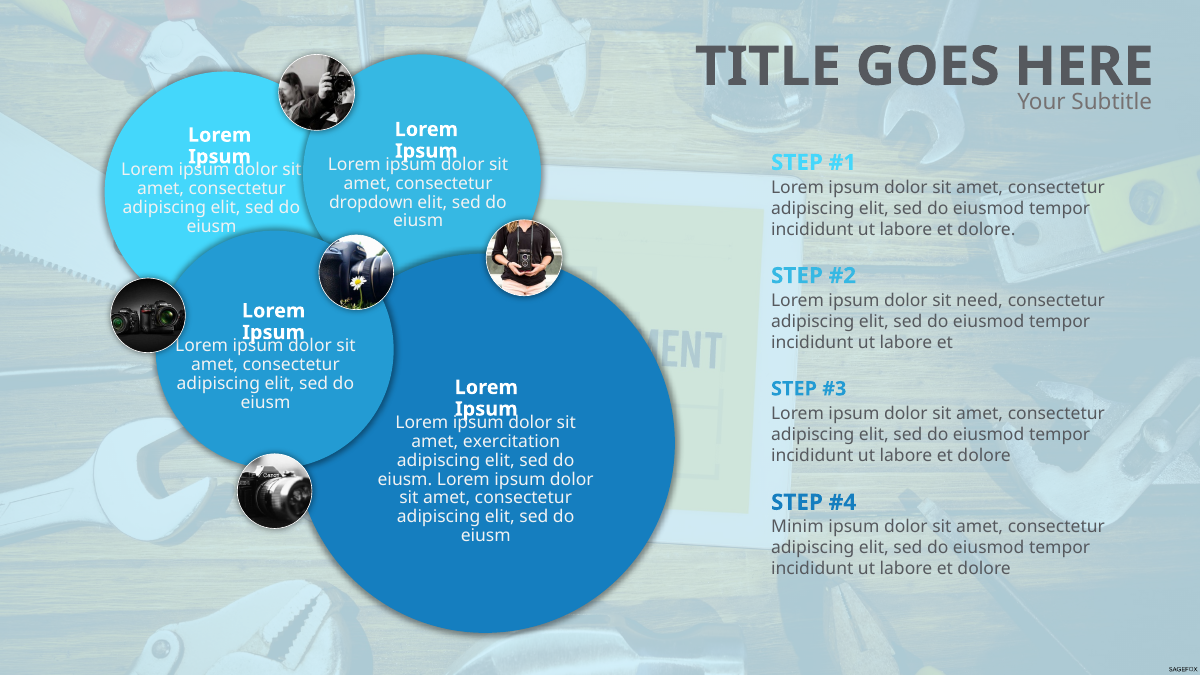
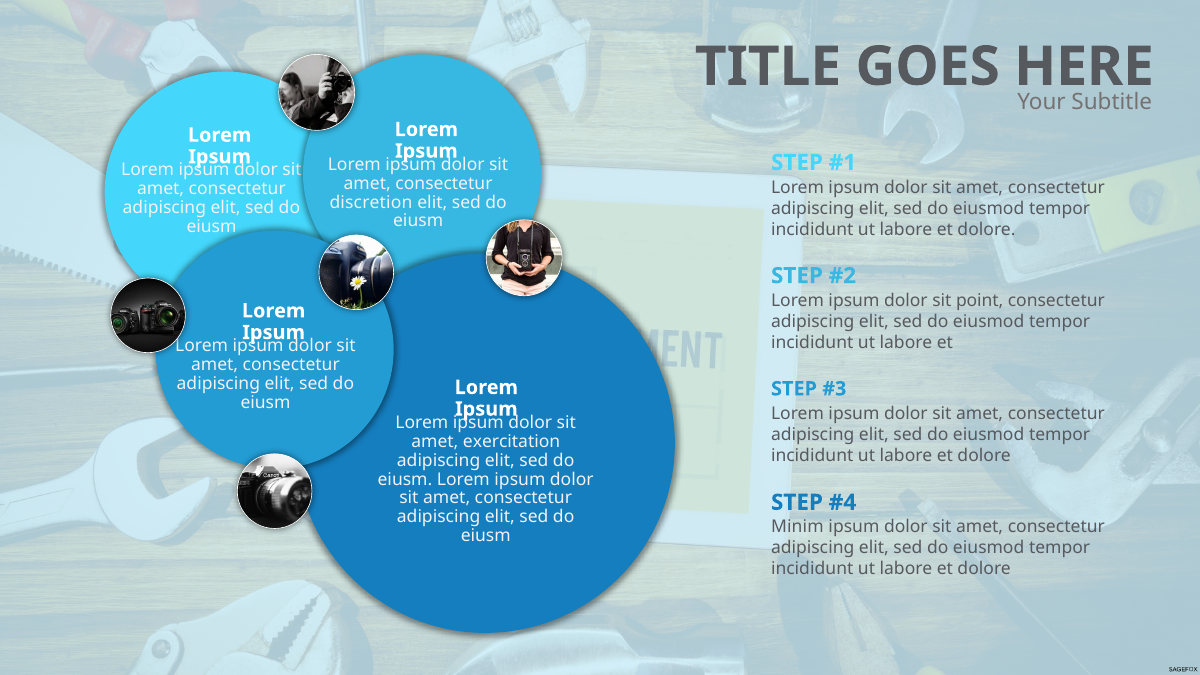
dropdown: dropdown -> discretion (371, 202)
need: need -> point (980, 300)
